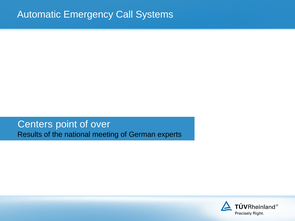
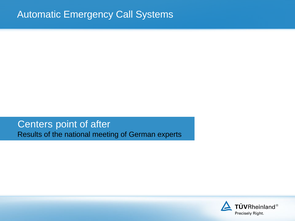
over: over -> after (100, 124)
